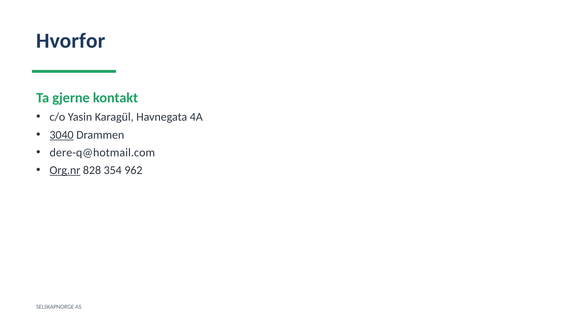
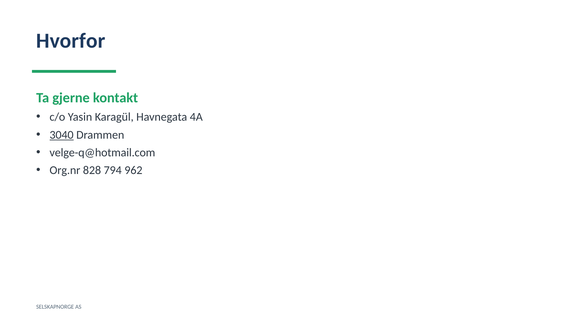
dere-q@hotmail.com: dere-q@hotmail.com -> velge-q@hotmail.com (102, 153)
Org.nr underline: present -> none (65, 170)
354: 354 -> 794 (113, 170)
